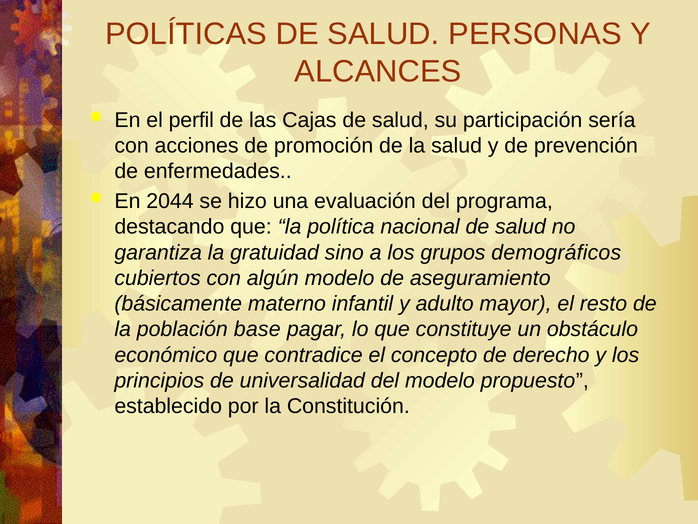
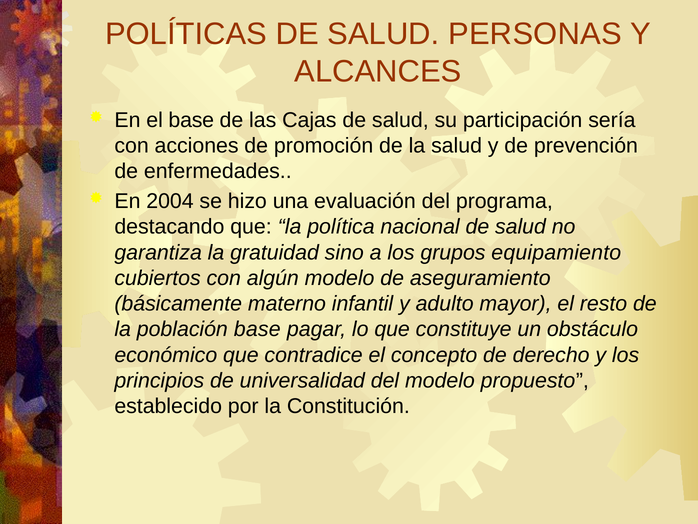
el perfil: perfil -> base (191, 120)
2044: 2044 -> 2004 (170, 201)
demográficos: demográficos -> equipamiento (556, 252)
